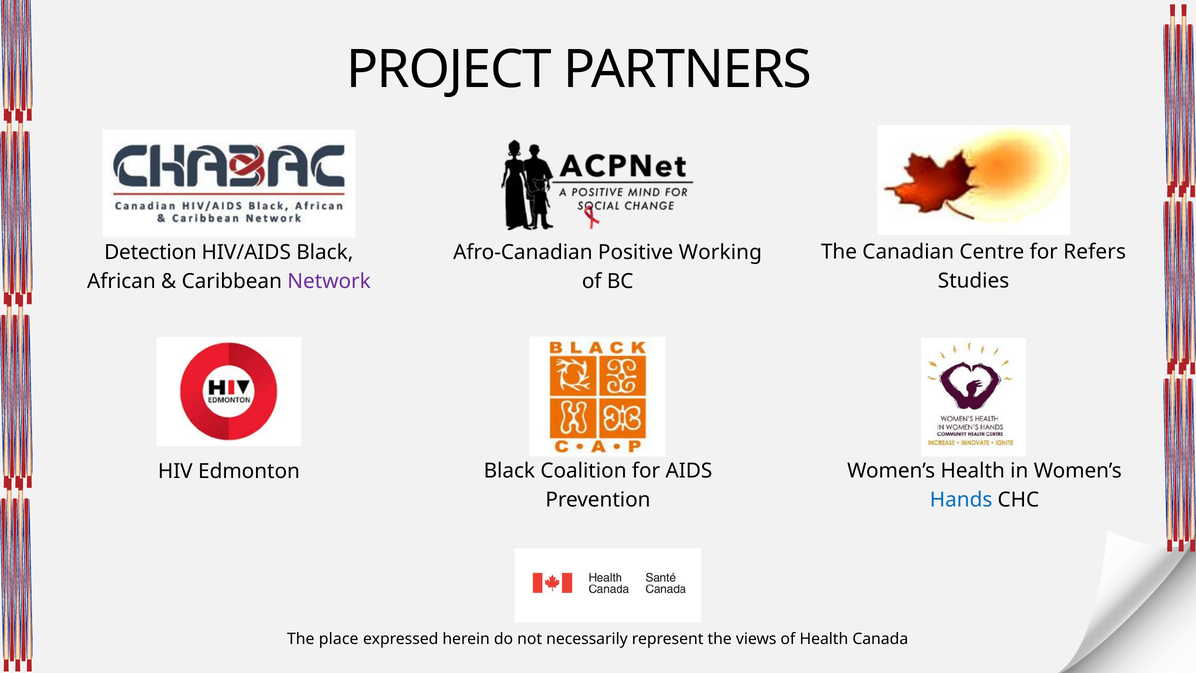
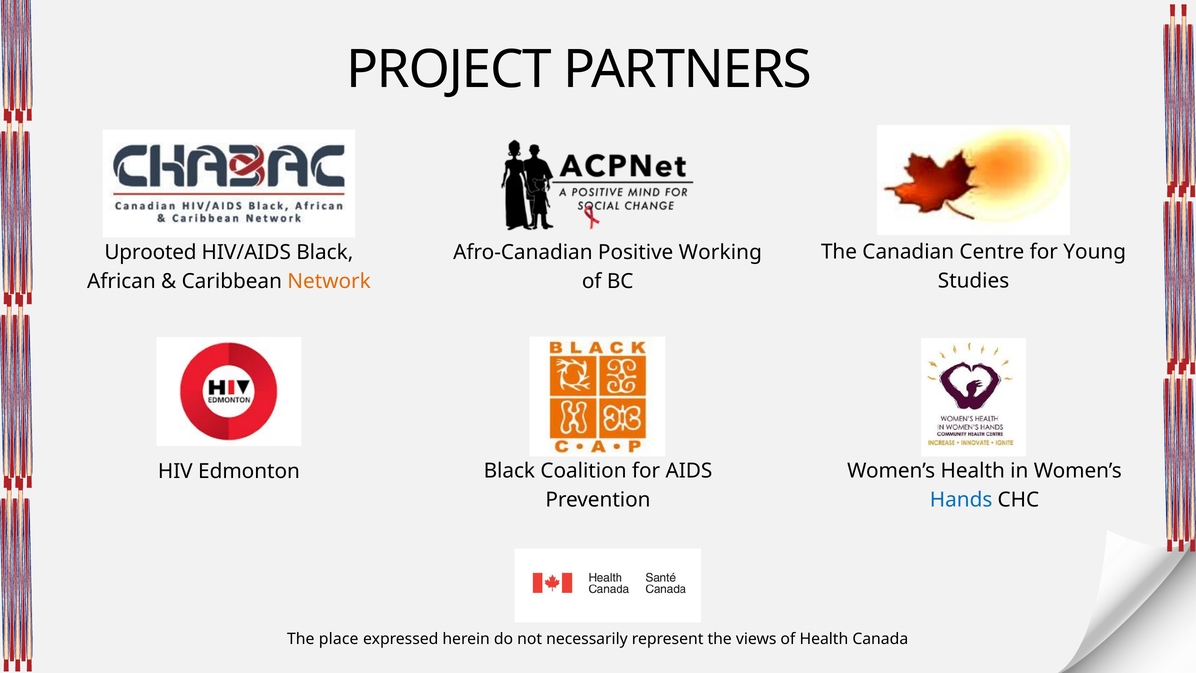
Refers: Refers -> Young (1095, 252)
Detection: Detection -> Uprooted (150, 252)
Network colour: purple -> orange (329, 281)
